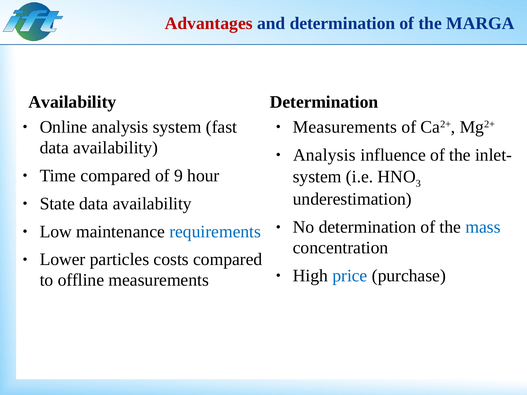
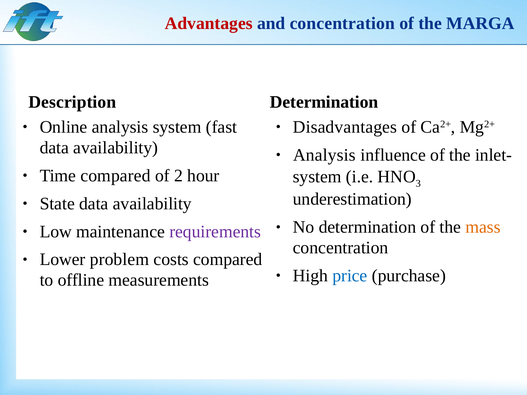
and determination: determination -> concentration (342, 23)
Availability: Availability -> Description (72, 102)
Measurements: Measurements -> Disadvantages (345, 127)
9: 9 -> 2 (178, 176)
mass colour: blue -> orange (483, 227)
requirements colour: blue -> purple (215, 232)
particles: particles -> problem (119, 260)
